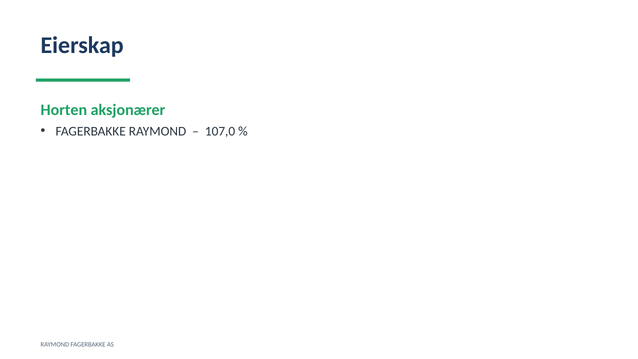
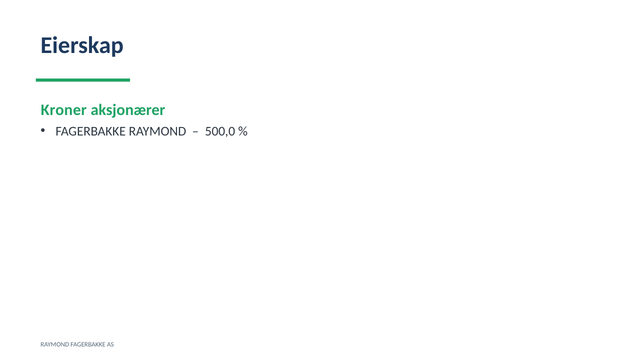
Horten: Horten -> Kroner (64, 110)
107,0: 107,0 -> 500,0 (220, 131)
